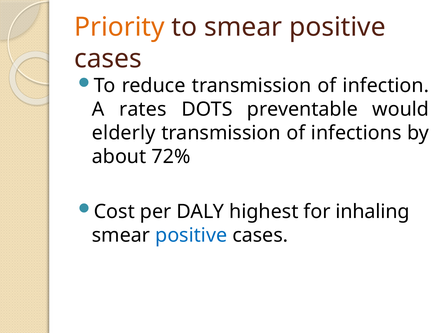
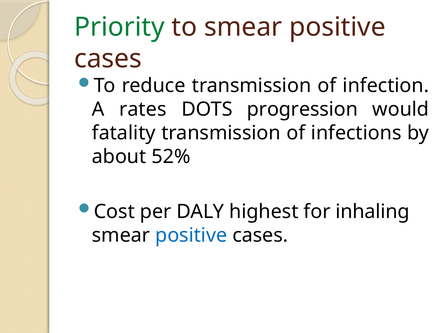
Priority colour: orange -> green (119, 27)
preventable: preventable -> progression (302, 109)
elderly: elderly -> fatality (124, 133)
72%: 72% -> 52% (171, 157)
